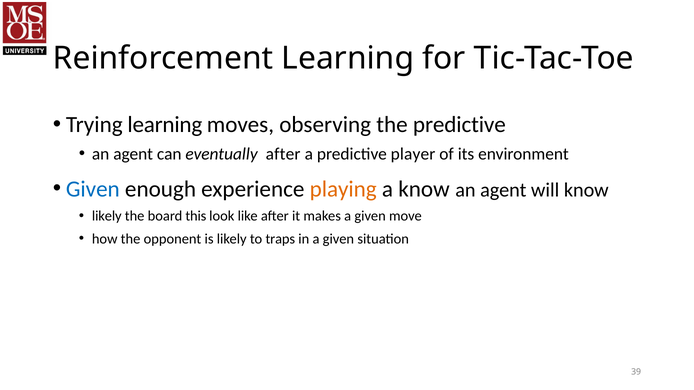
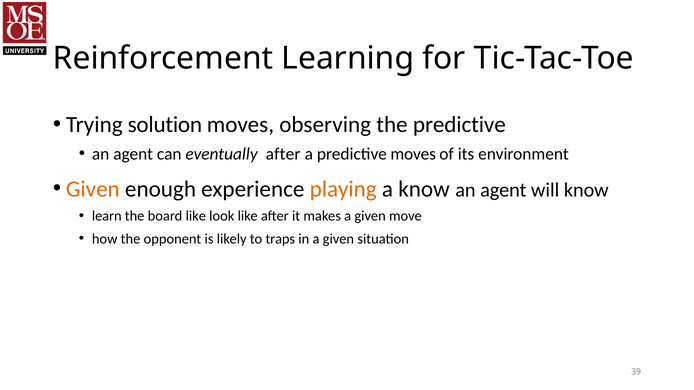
Trying learning: learning -> solution (165, 125)
predictive player: player -> moves (413, 154)
Given colour: blue -> orange (93, 189)
likely: likely -> learn (107, 216)
board this: this -> like (196, 216)
